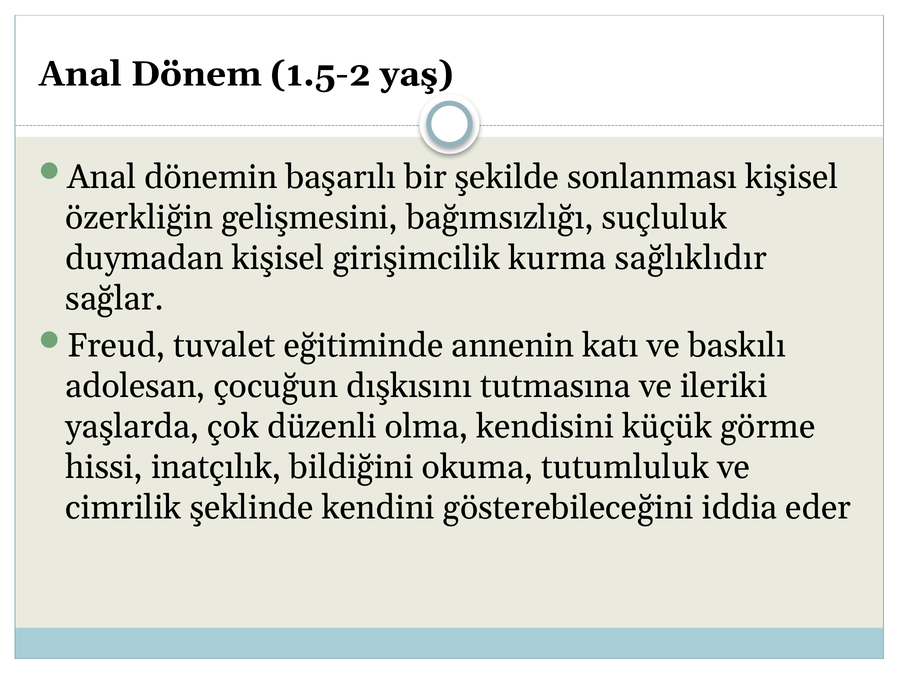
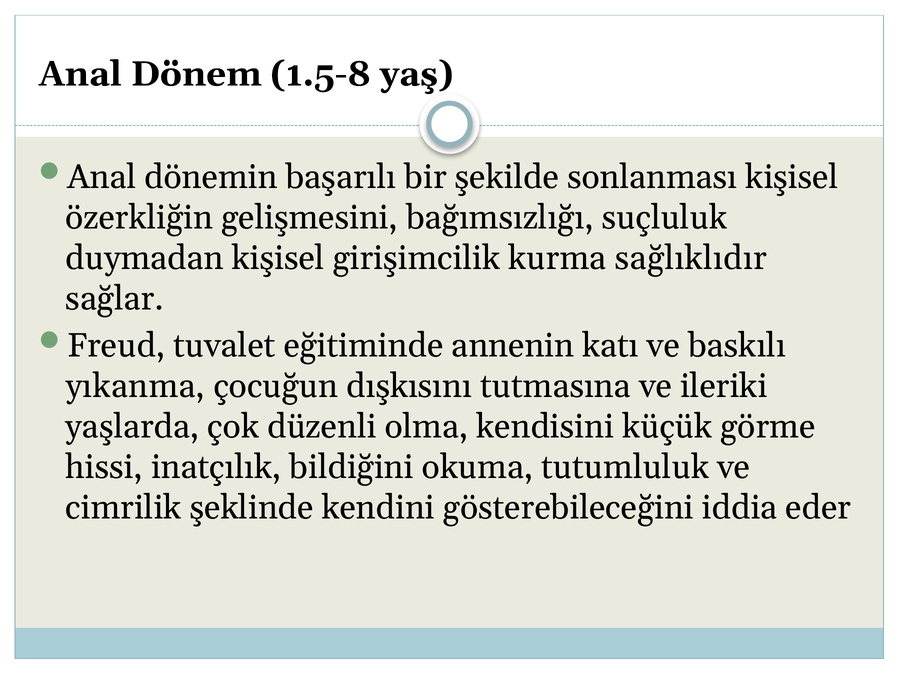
1.5-2: 1.5-2 -> 1.5-8 (321, 74)
adolesan: adolesan -> yıkanma (135, 386)
